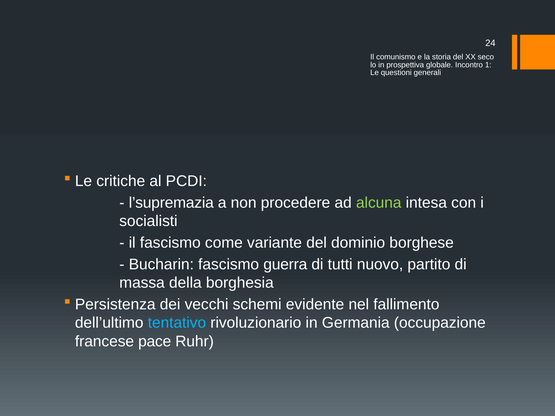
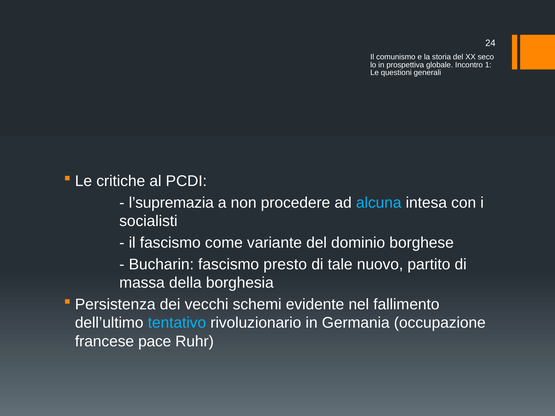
alcuna colour: light green -> light blue (379, 203)
guerra: guerra -> presto (285, 264)
tutti: tutti -> tale (340, 264)
